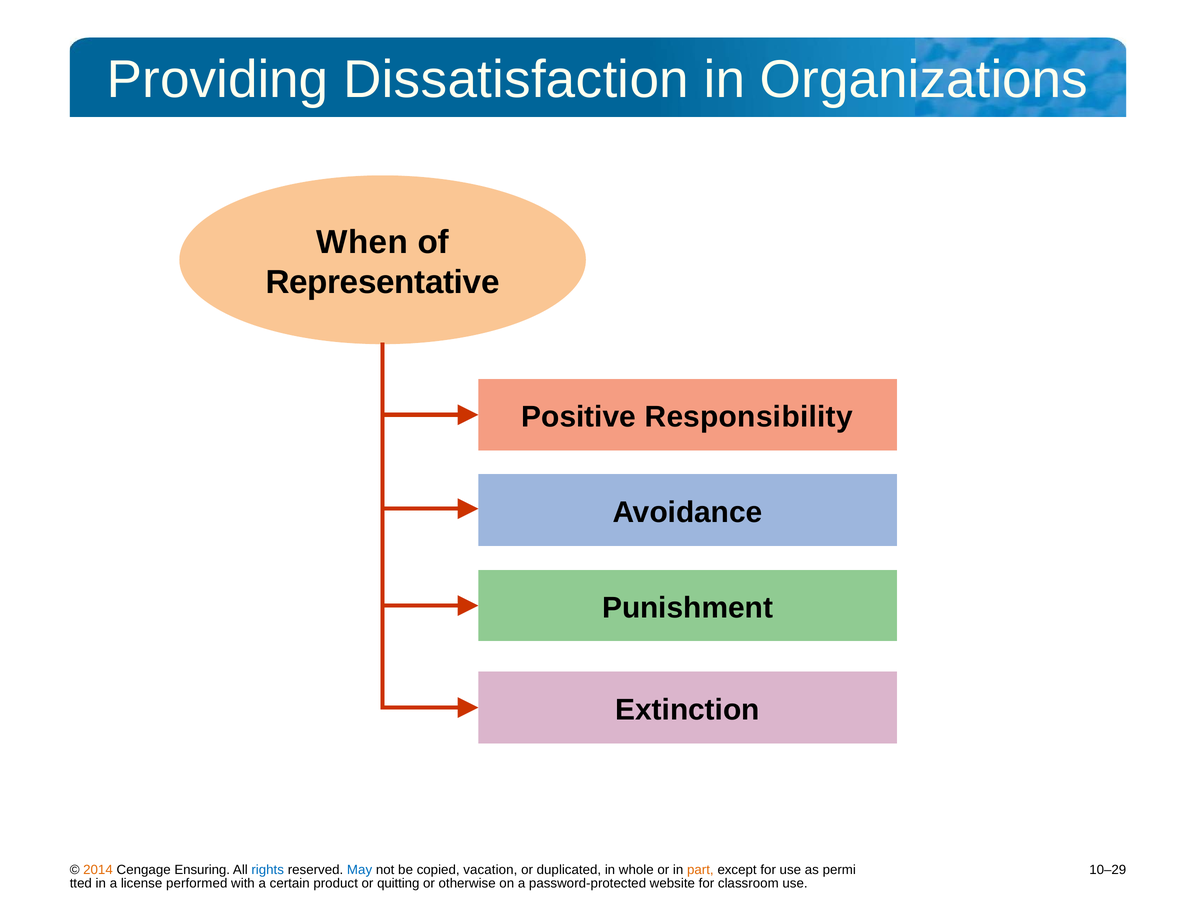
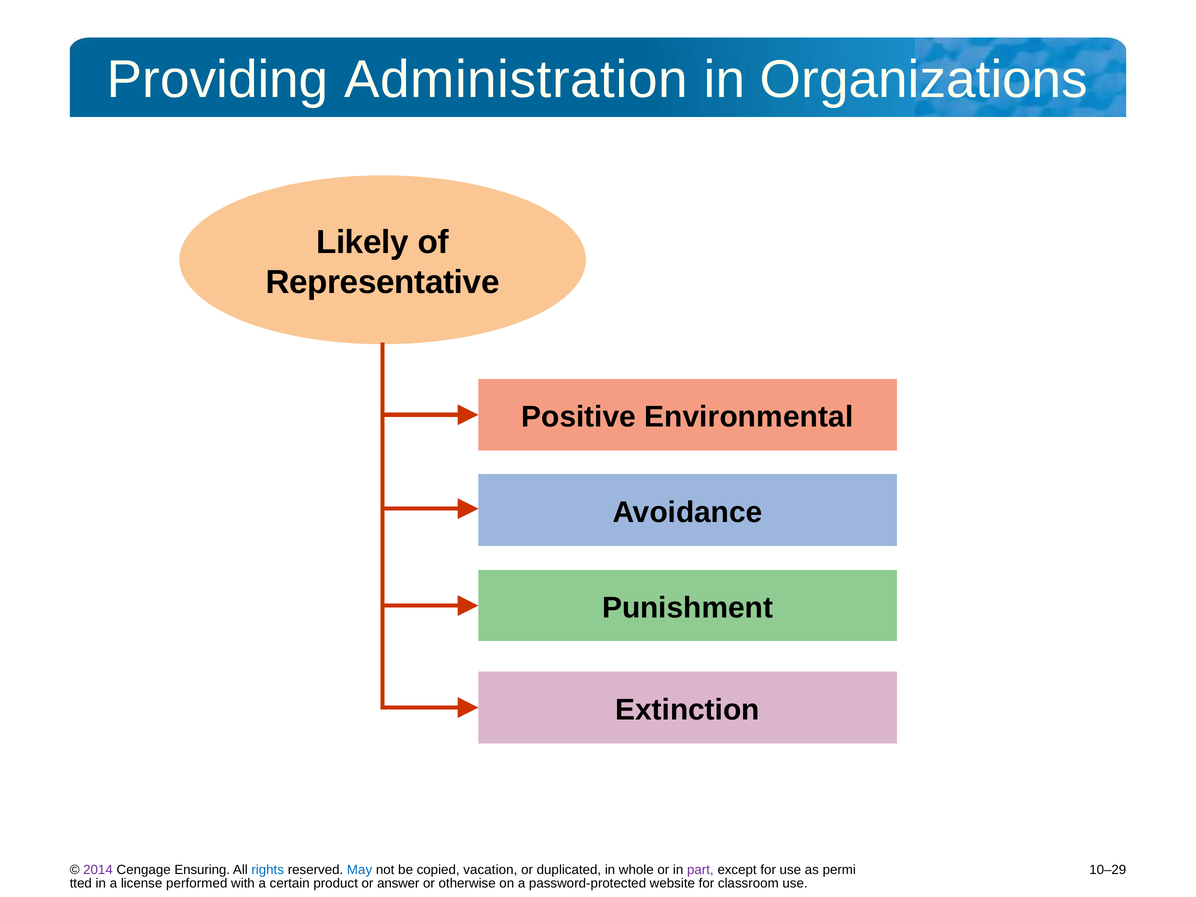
Dissatisfaction: Dissatisfaction -> Administration (516, 80)
When: When -> Likely (362, 242)
Responsibility: Responsibility -> Environmental (749, 417)
2014 colour: orange -> purple (98, 870)
part colour: orange -> purple (700, 870)
quitting: quitting -> answer (398, 883)
